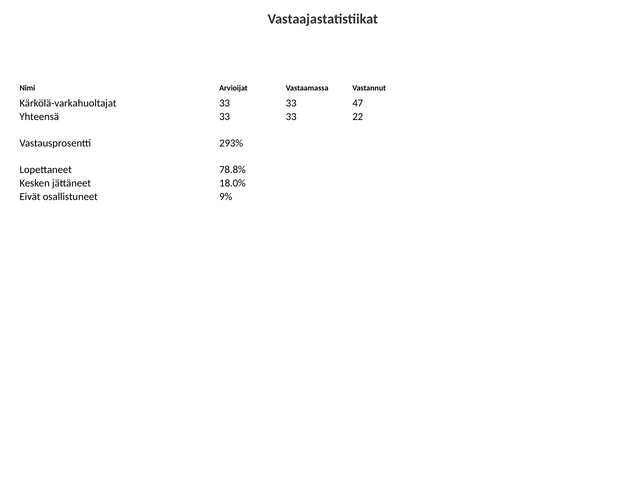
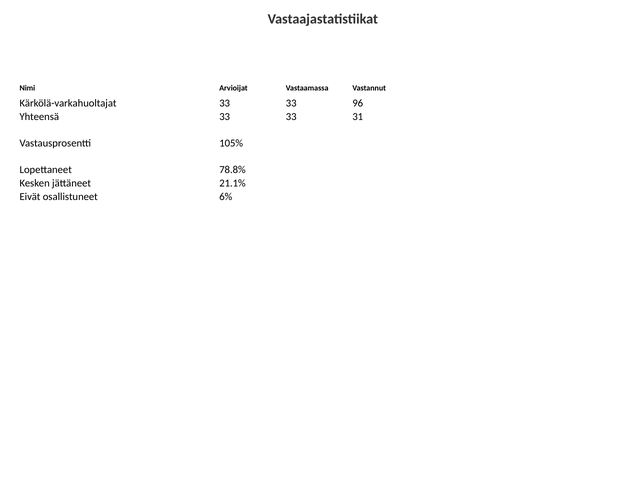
47: 47 -> 96 (358, 103)
22: 22 -> 31 (358, 117)
293%: 293% -> 105% (231, 143)
18.0%: 18.0% -> 21.1% (232, 183)
9%: 9% -> 6% (226, 197)
